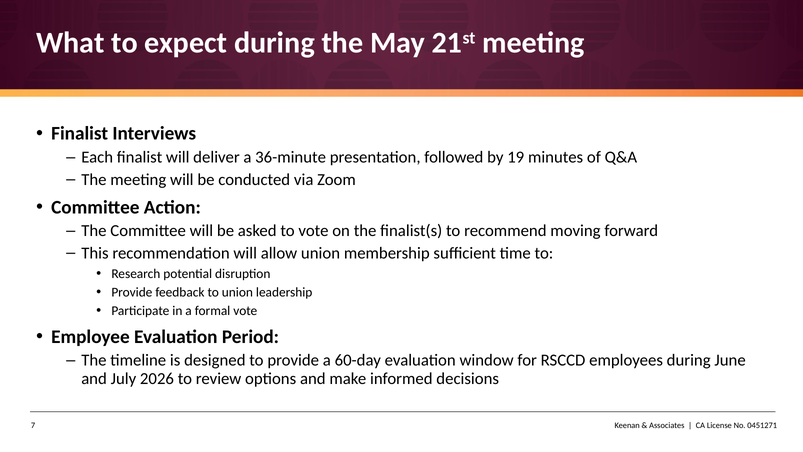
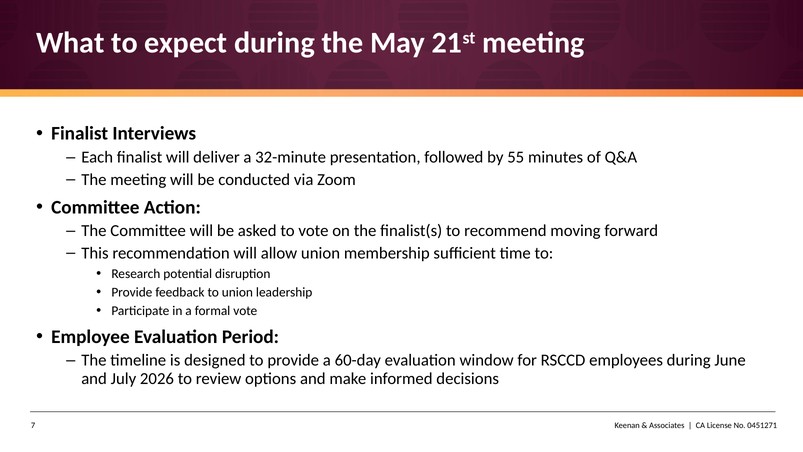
36-minute: 36-minute -> 32-minute (291, 157)
19: 19 -> 55 (516, 157)
